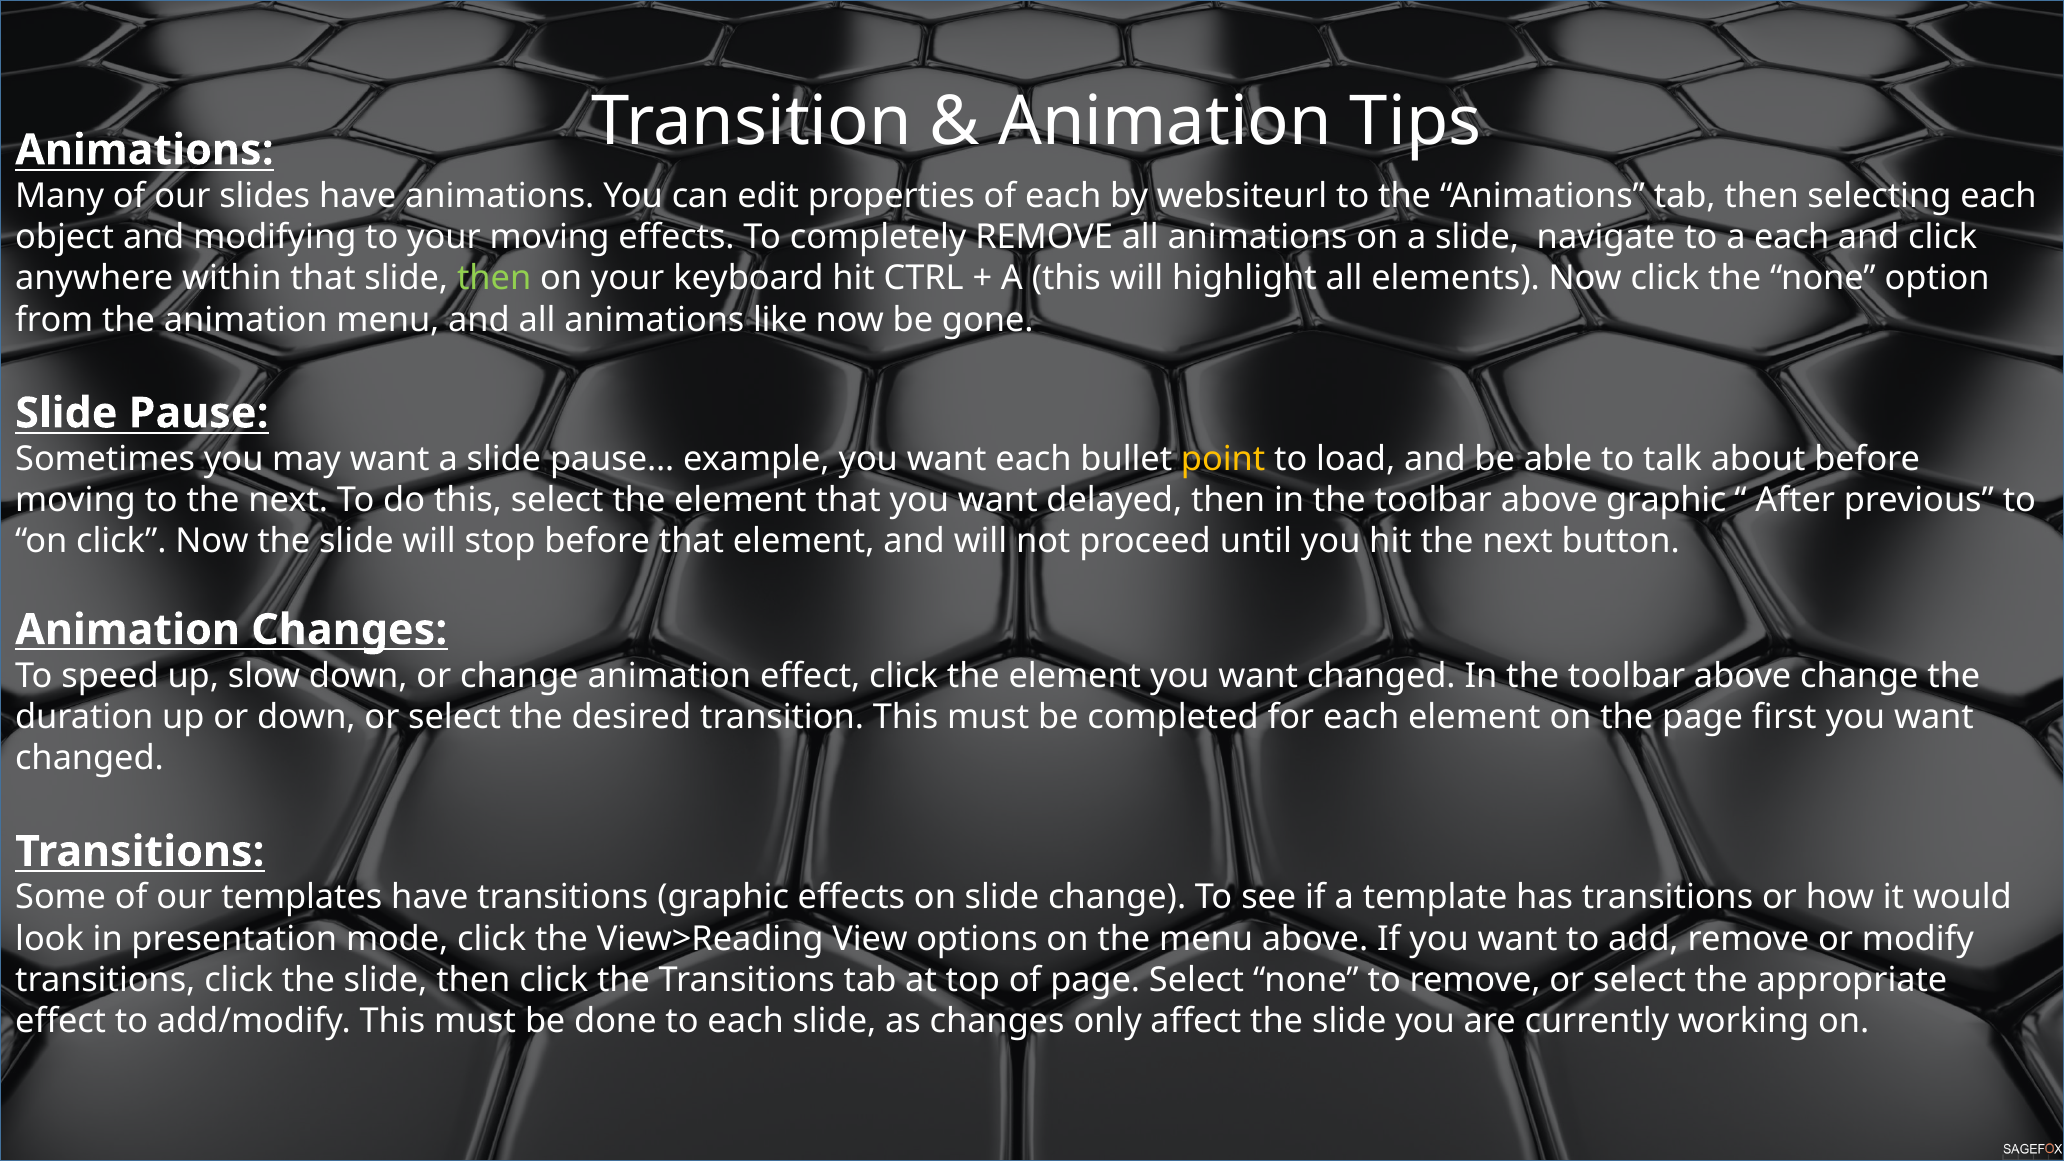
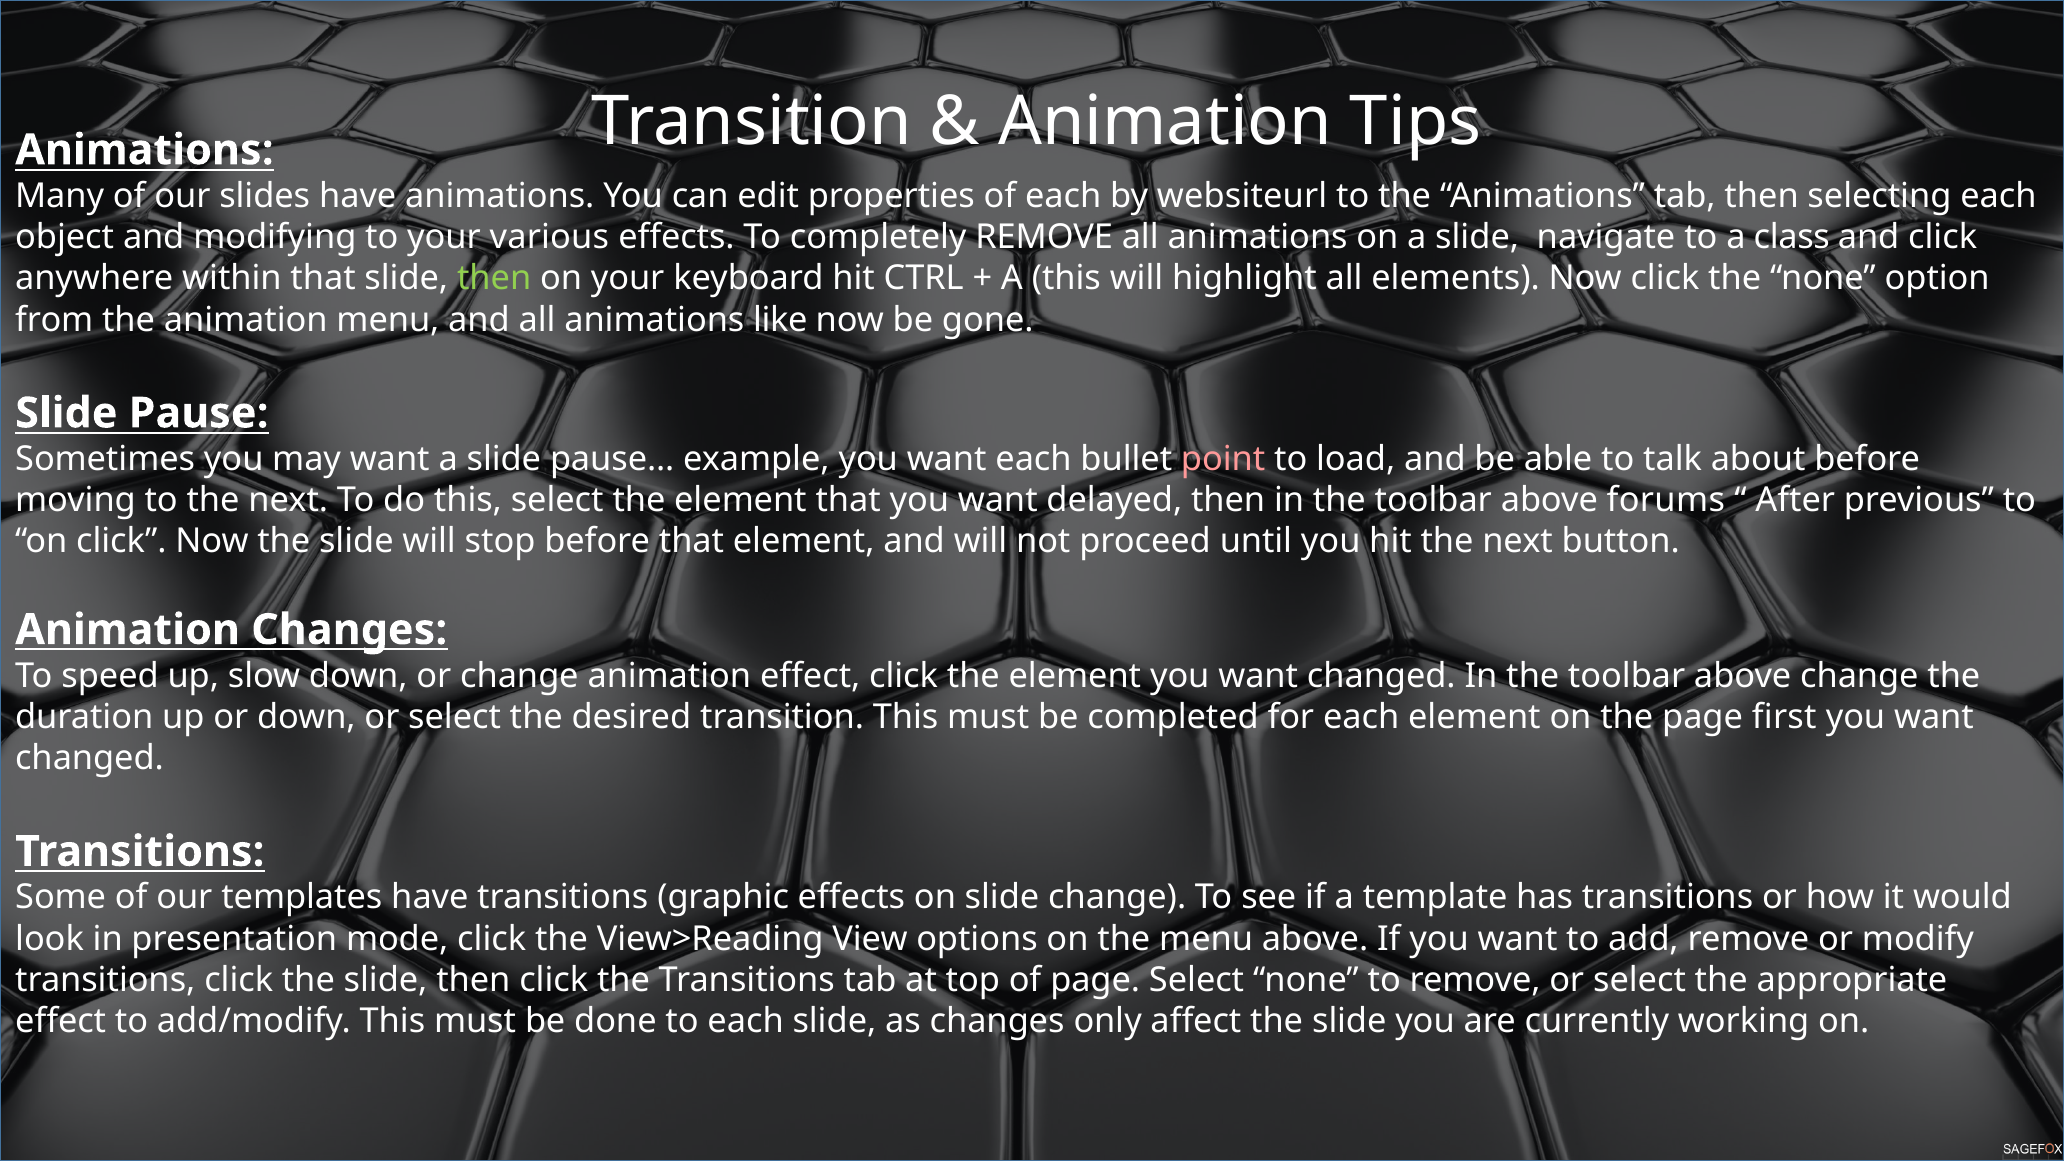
your moving: moving -> various (549, 237)
a each: each -> class (1792, 237)
point colour: yellow -> pink (1223, 459)
above graphic: graphic -> forums (1666, 500)
